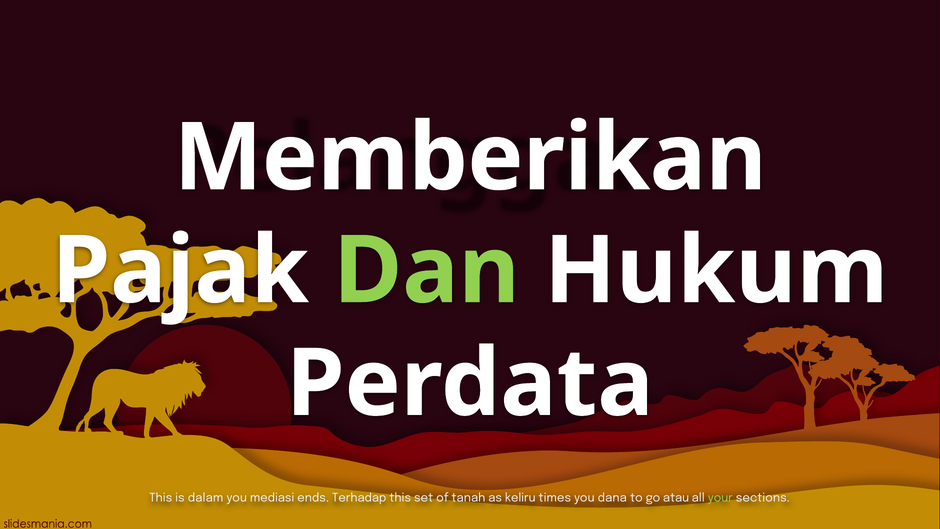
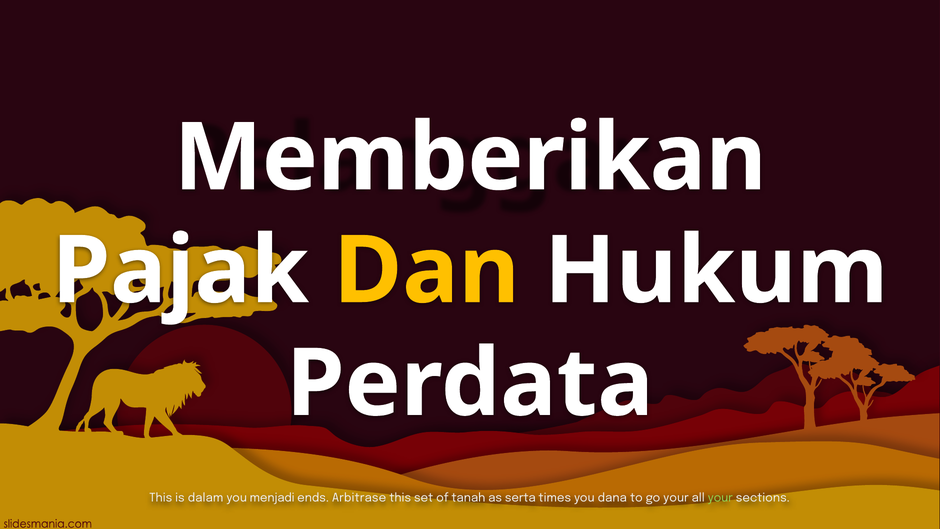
Dan colour: light green -> yellow (427, 271)
mediasi: mediasi -> menjadi (272, 498)
Terhadap: Terhadap -> Arbitrase (359, 498)
keliru: keliru -> serta (520, 498)
go atau: atau -> your (676, 498)
